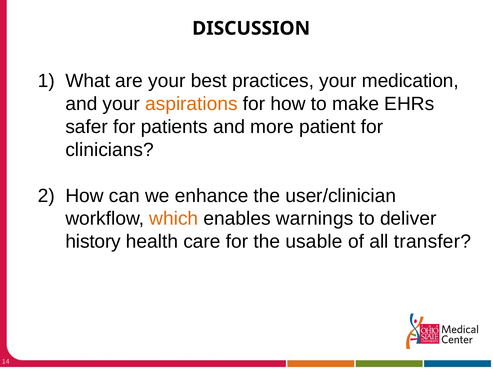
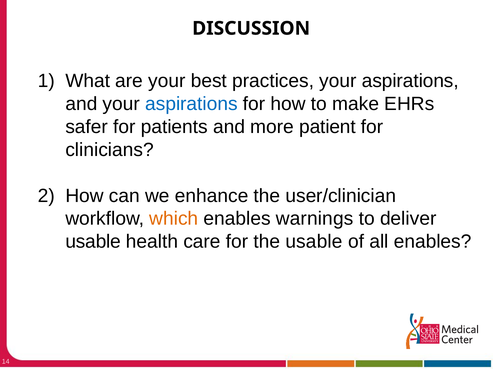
practices your medication: medication -> aspirations (410, 81)
aspirations colour: orange -> blue (191, 104)
history: history -> usable (93, 242)
all transfer: transfer -> enables (433, 242)
